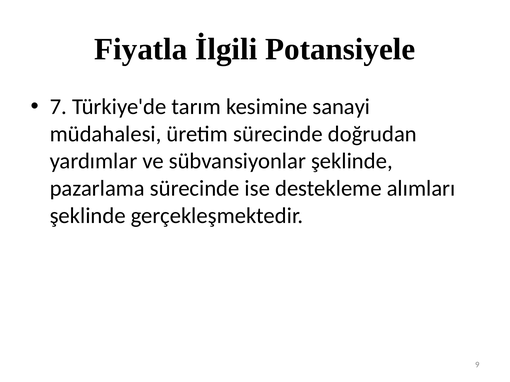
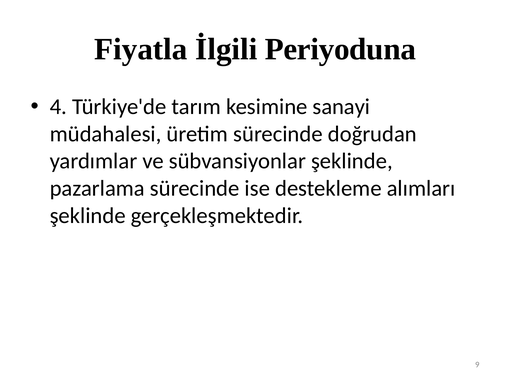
Potansiyele: Potansiyele -> Periyoduna (340, 49)
7: 7 -> 4 (58, 107)
